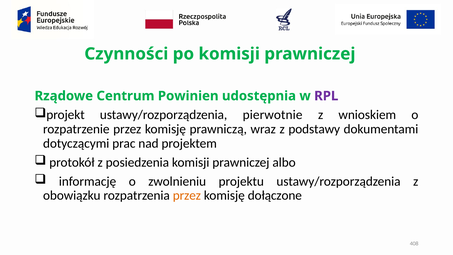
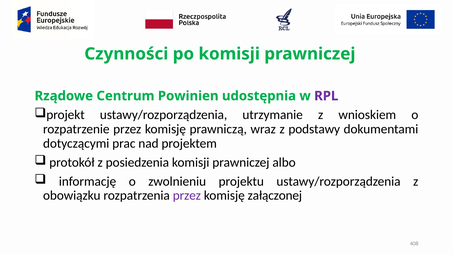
pierwotnie: pierwotnie -> utrzymanie (273, 115)
przez colour: orange -> purple (187, 195)
dołączone: dołączone -> załączonej (275, 195)
